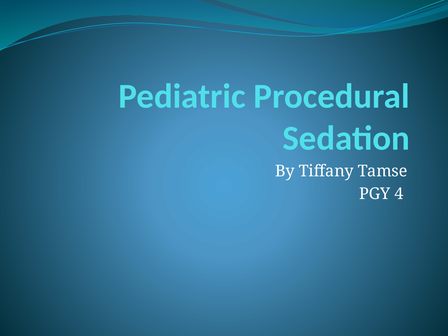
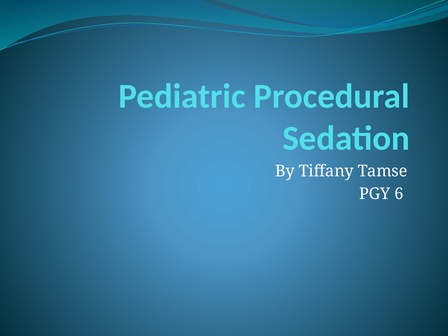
4: 4 -> 6 (399, 194)
